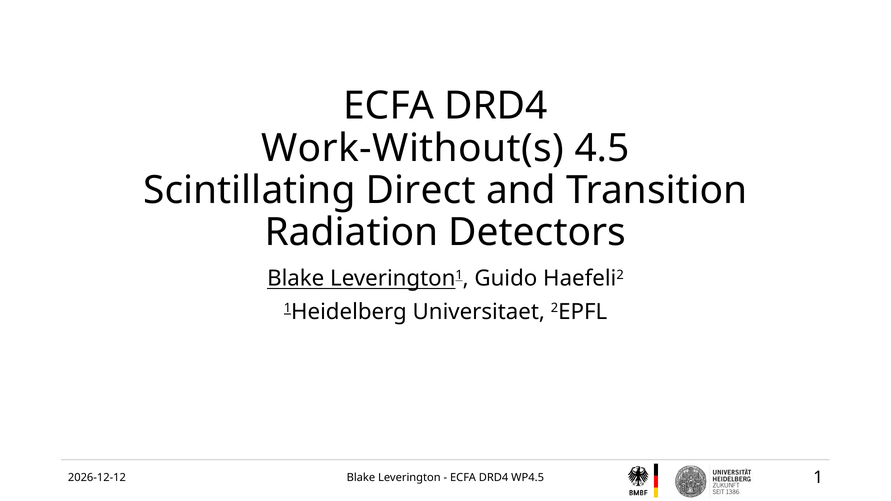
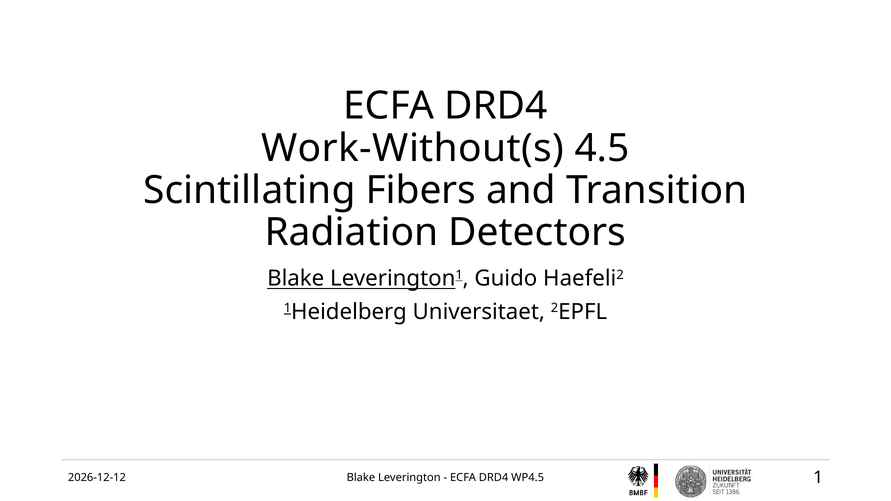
Direct: Direct -> Fibers (421, 190)
